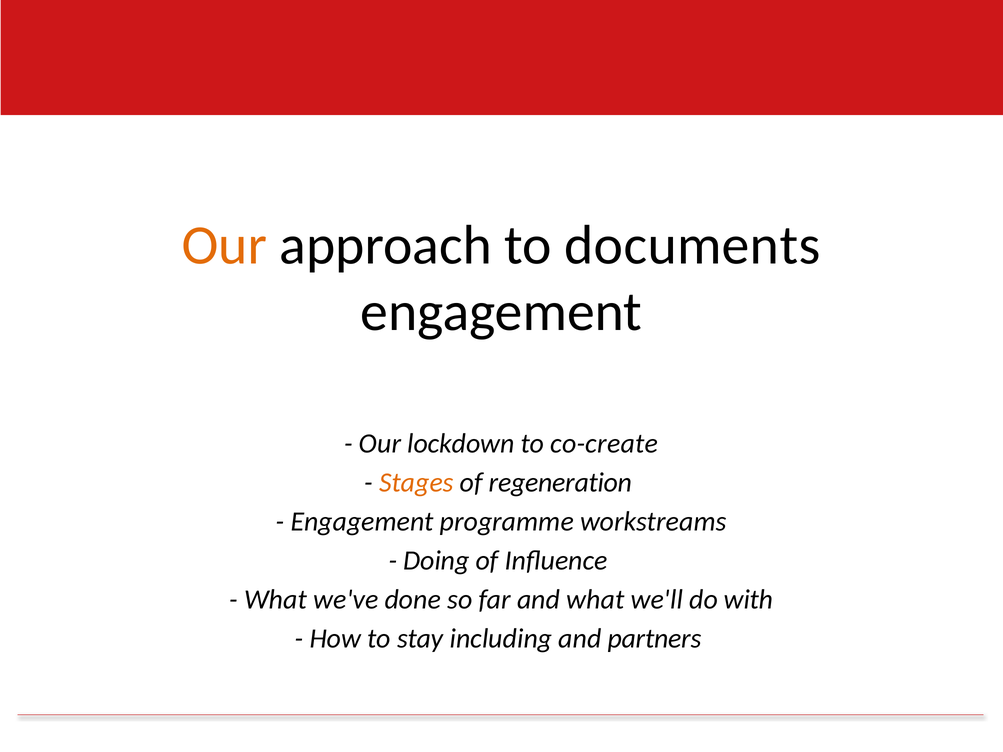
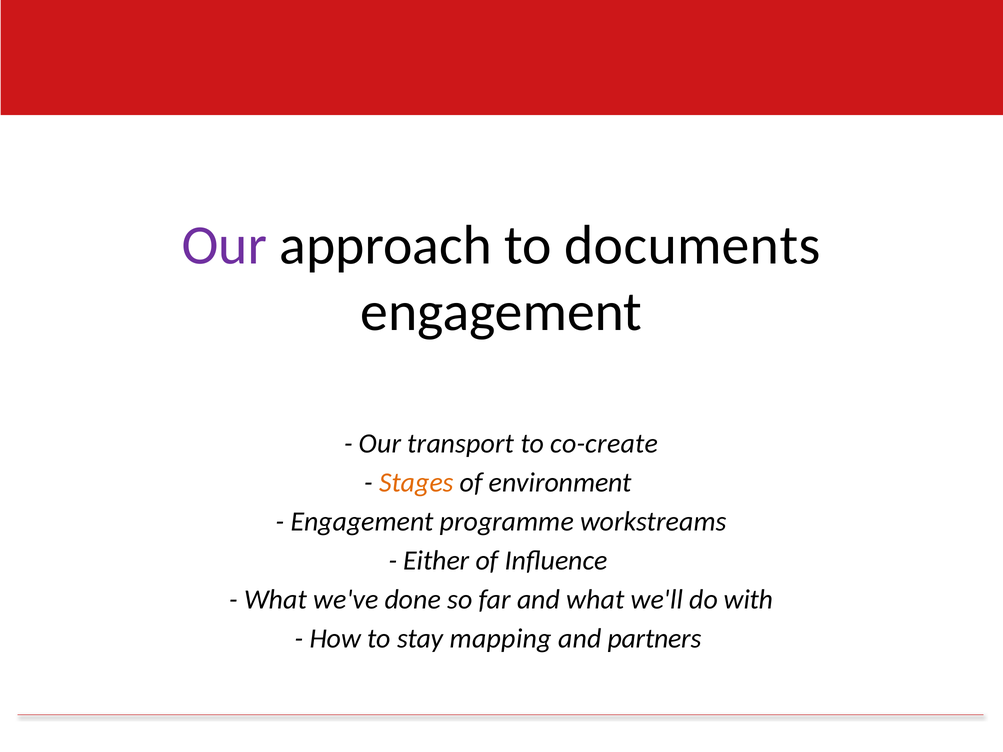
Our colour: orange -> purple (224, 245)
lockdown: lockdown -> transport (461, 444)
regeneration: regeneration -> environment (560, 483)
Doing: Doing -> Either (436, 561)
including: including -> mapping (501, 639)
